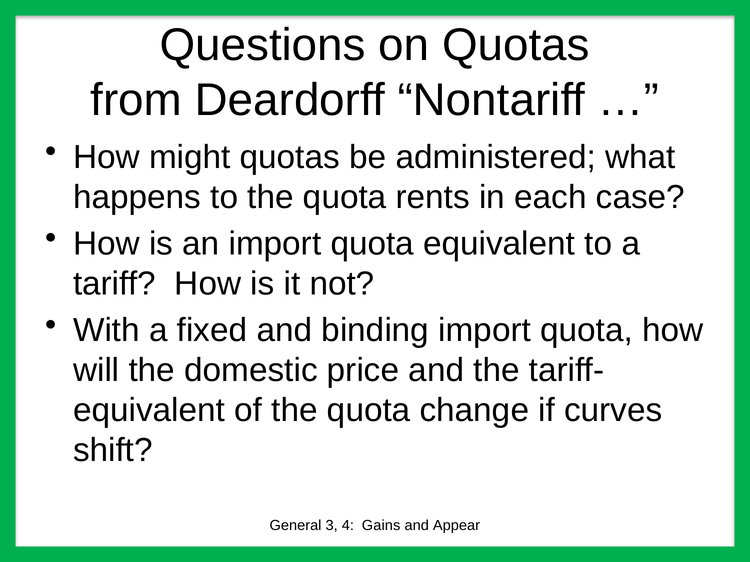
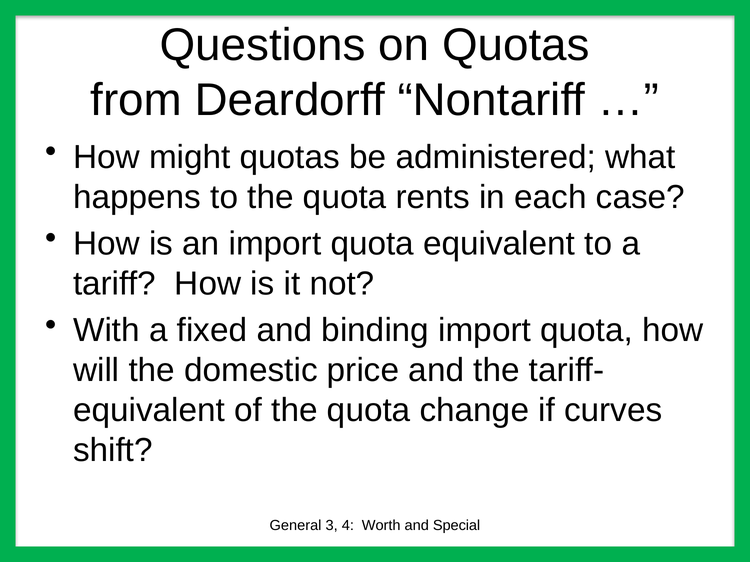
Gains: Gains -> Worth (381, 526)
Appear: Appear -> Special (457, 526)
